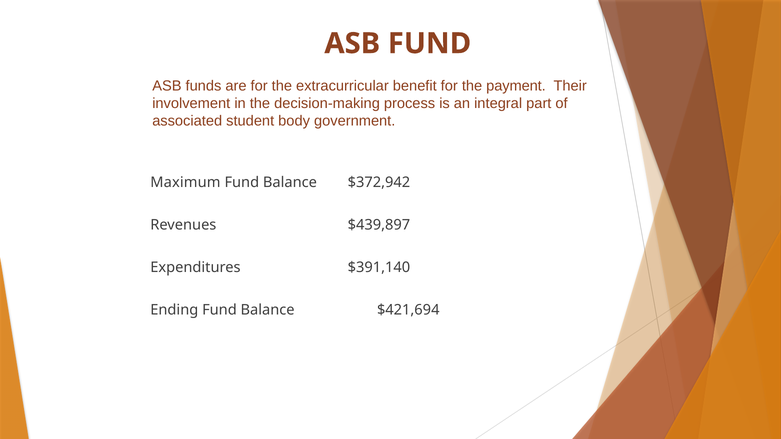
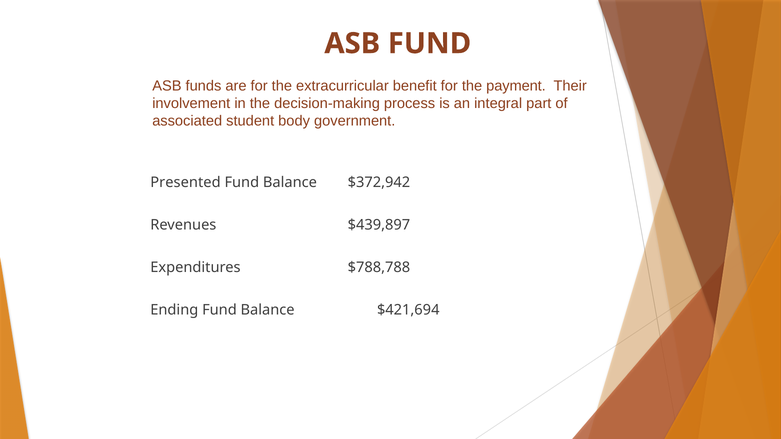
Maximum: Maximum -> Presented (185, 182)
$391,140: $391,140 -> $788,788 (379, 268)
